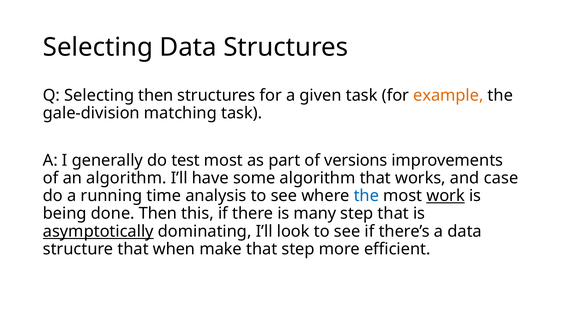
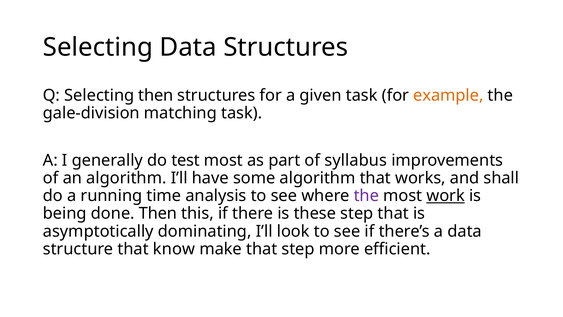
versions: versions -> syllabus (356, 160)
case: case -> shall (501, 178)
the colour: blue -> purple (366, 196)
many: many -> these (315, 213)
asymptotically underline: present -> none (98, 231)
when: when -> know (174, 249)
